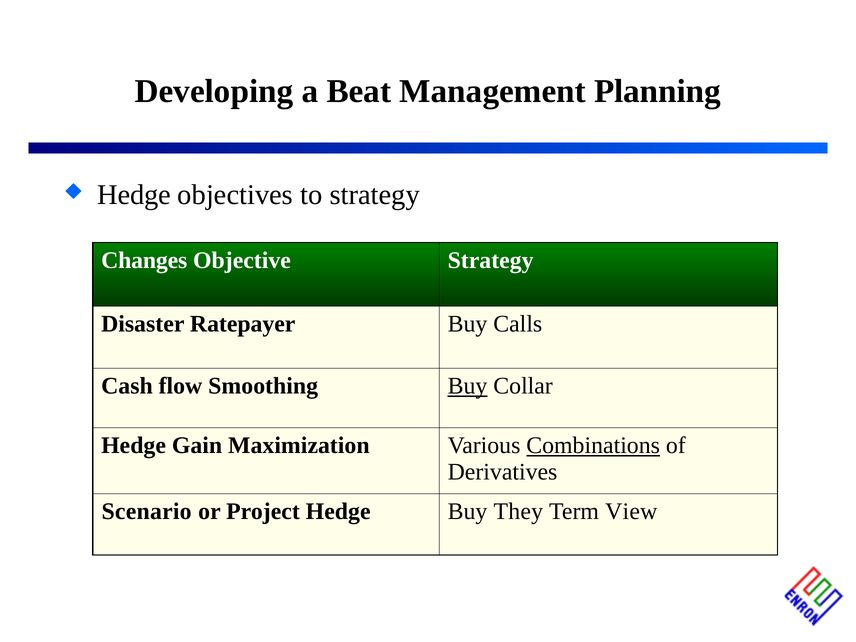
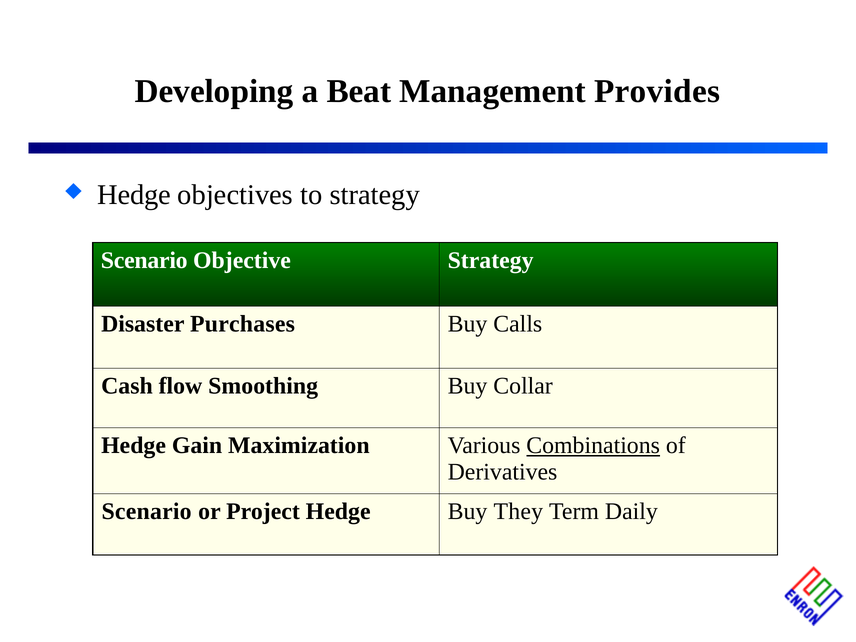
Planning: Planning -> Provides (657, 91)
Changes: Changes -> Scenario (144, 260)
Ratepayer: Ratepayer -> Purchases (243, 324)
Buy underline: present -> none (468, 386)
View: View -> Daily (631, 511)
